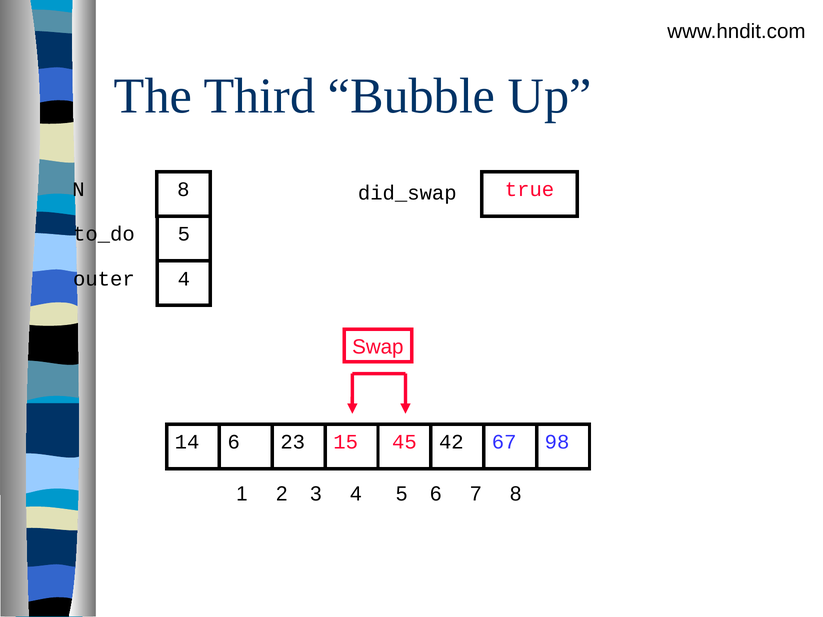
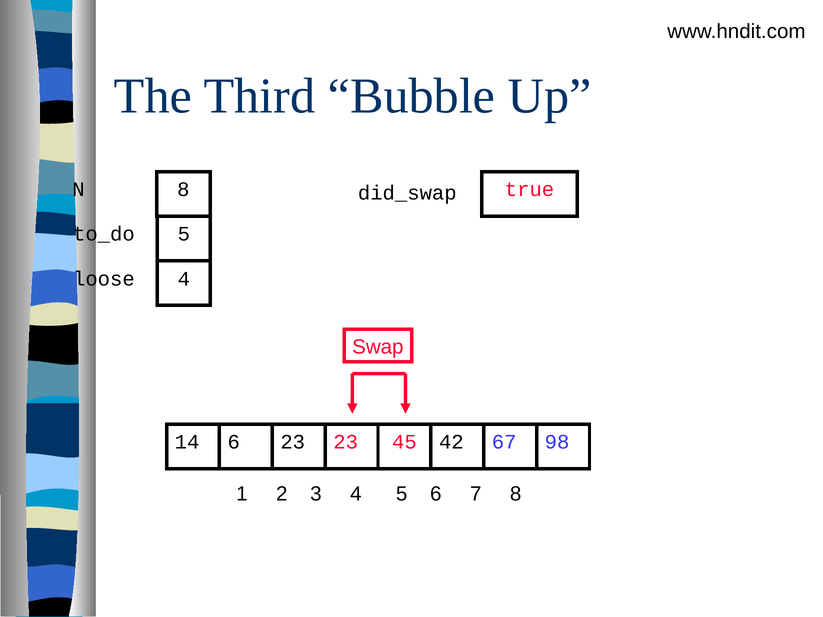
outer: outer -> loose (104, 279)
6 15: 15 -> 23 (346, 442)
